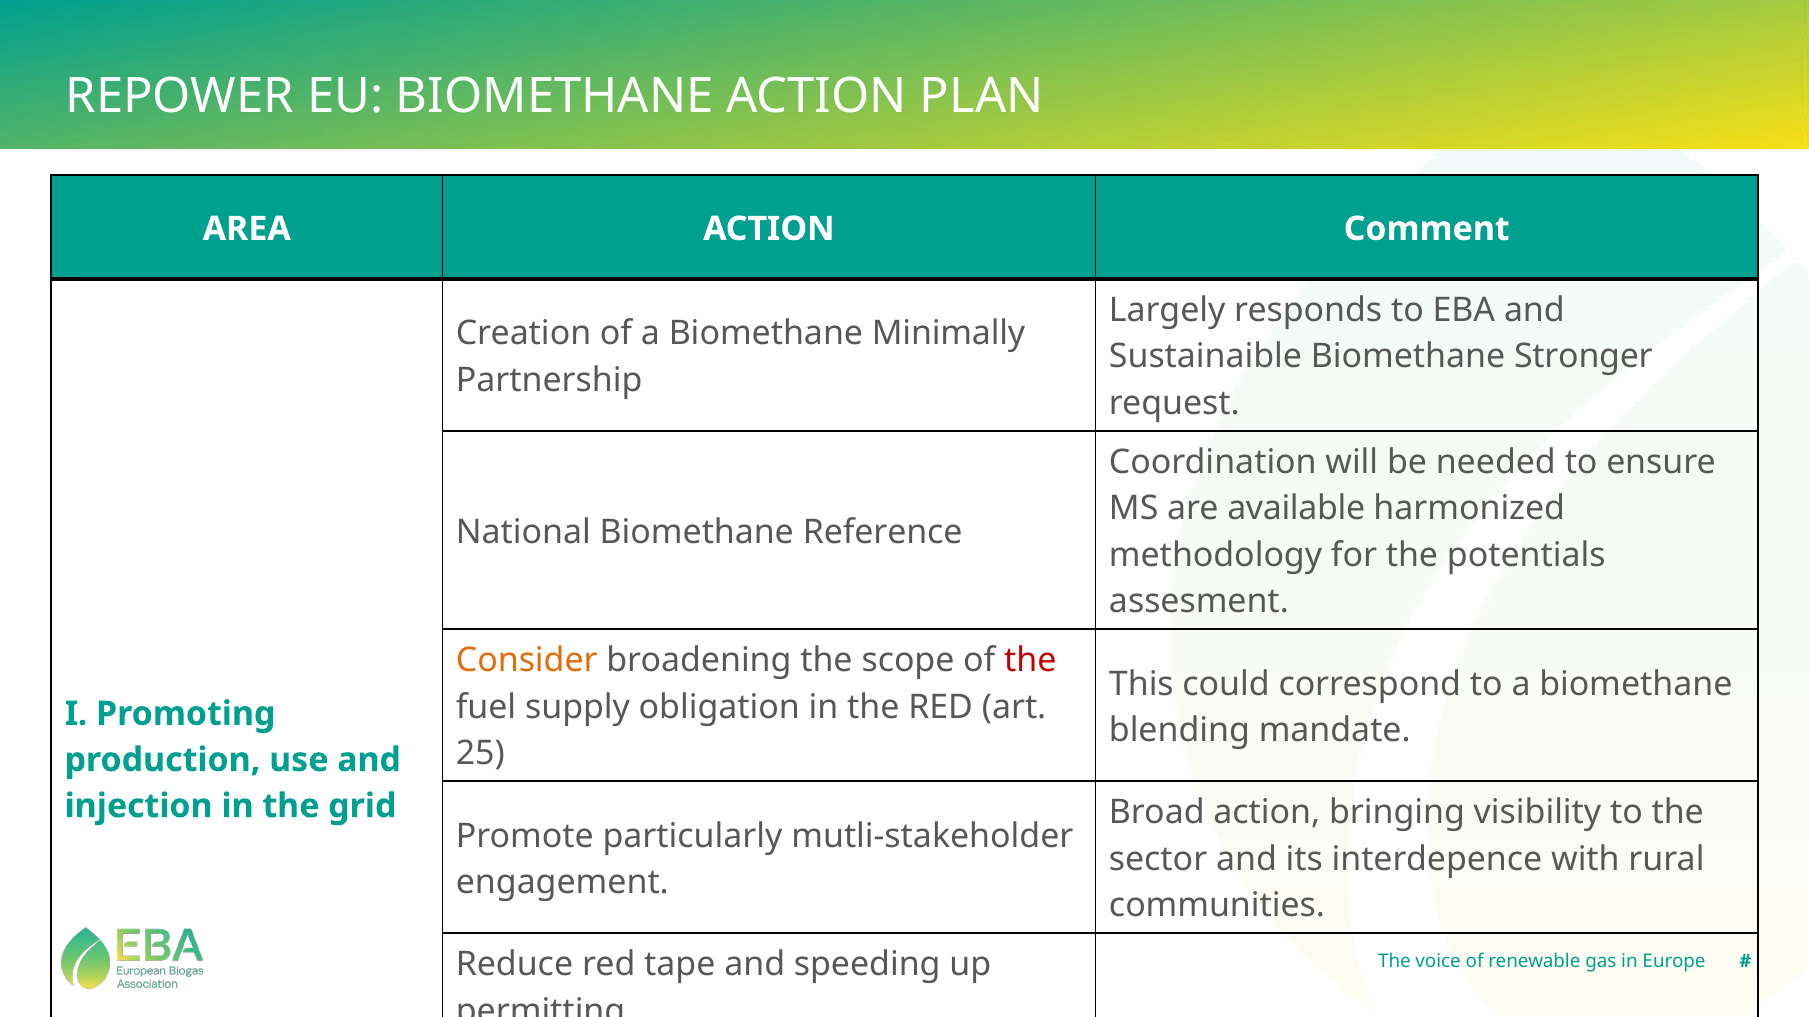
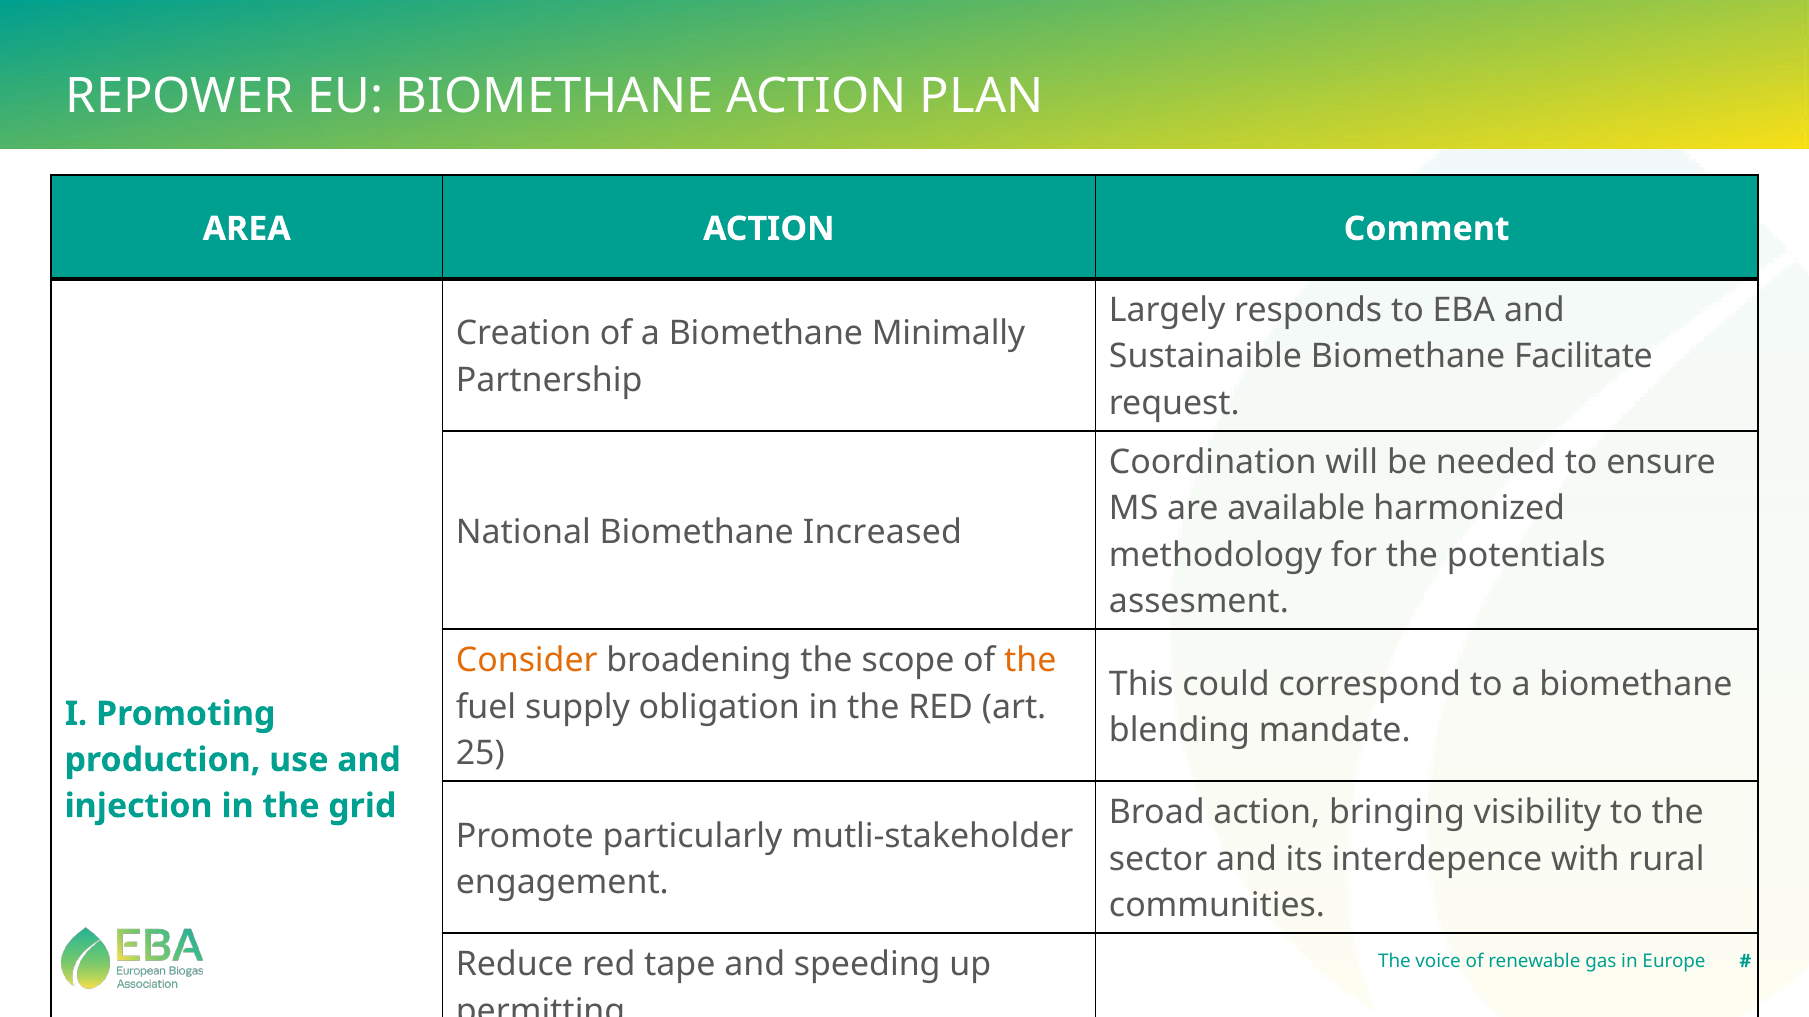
Stronger: Stronger -> Facilitate (1583, 357)
Reference: Reference -> Increased (882, 532)
the colour: red -> orange (1030, 661)
